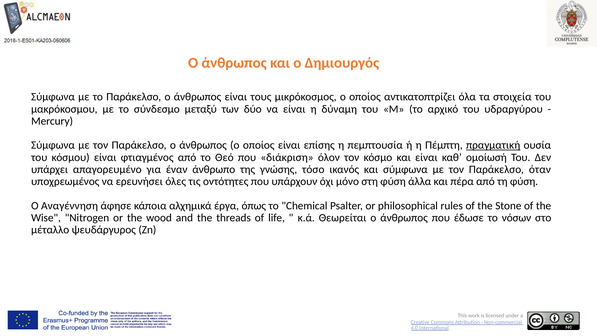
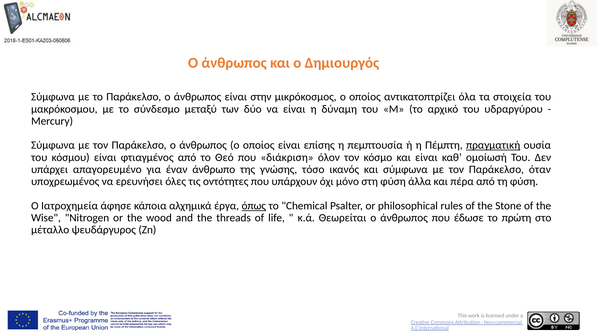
τους: τους -> στην (261, 97)
Αναγέννηση: Αναγέννηση -> Ιατροχημεία (70, 206)
όπως underline: none -> present (254, 206)
νόσων: νόσων -> πρώτη (517, 218)
